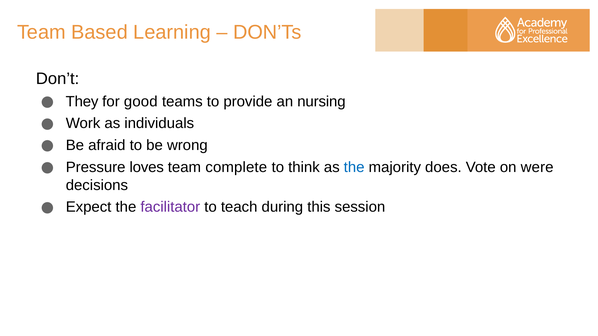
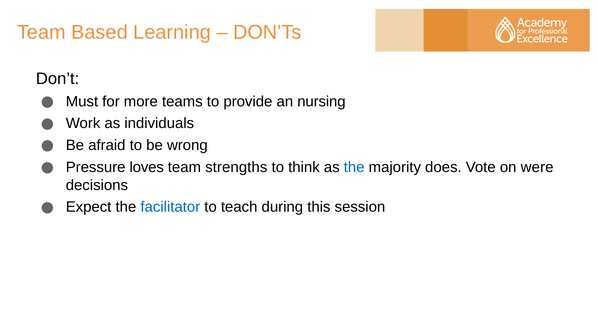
They: They -> Must (82, 102)
good: good -> more (141, 102)
complete: complete -> strengths (236, 167)
facilitator colour: purple -> blue (170, 207)
